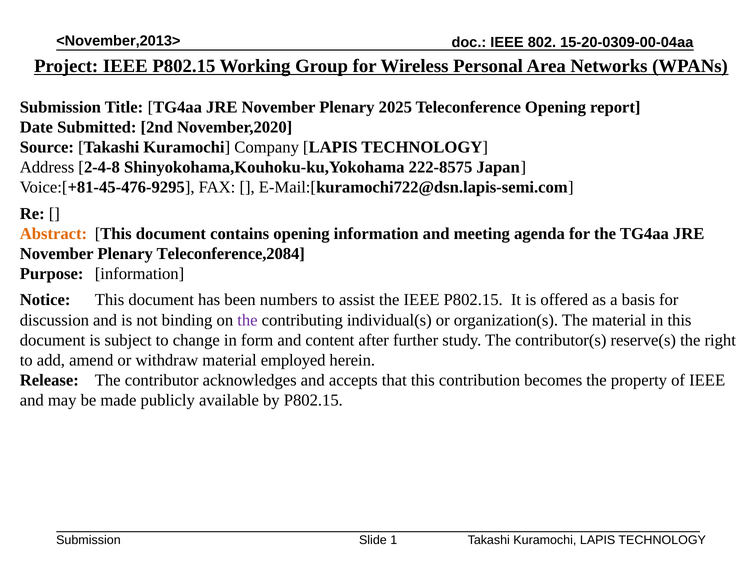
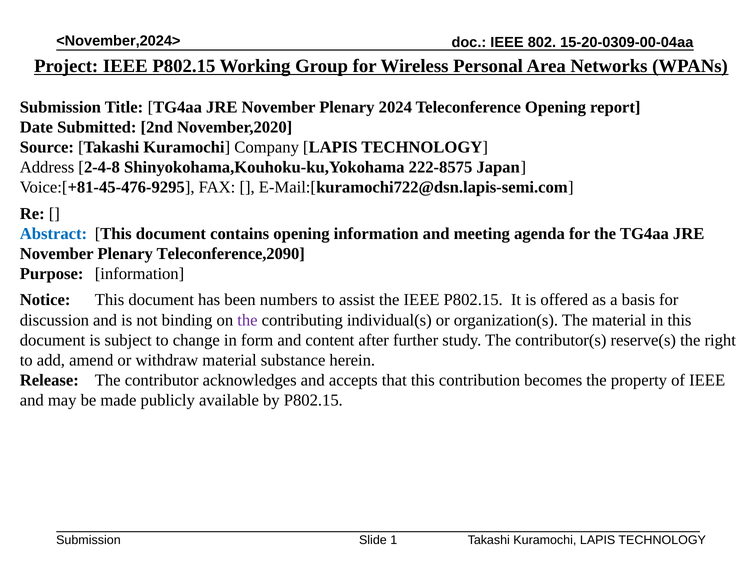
<November,2013>: <November,2013> -> <November,2024> (118, 41)
2025: 2025 -> 2024 (395, 107)
Abstract colour: orange -> blue (54, 234)
Teleconference,2084: Teleconference,2084 -> Teleconference,2090 (231, 253)
employed: employed -> substance (293, 360)
